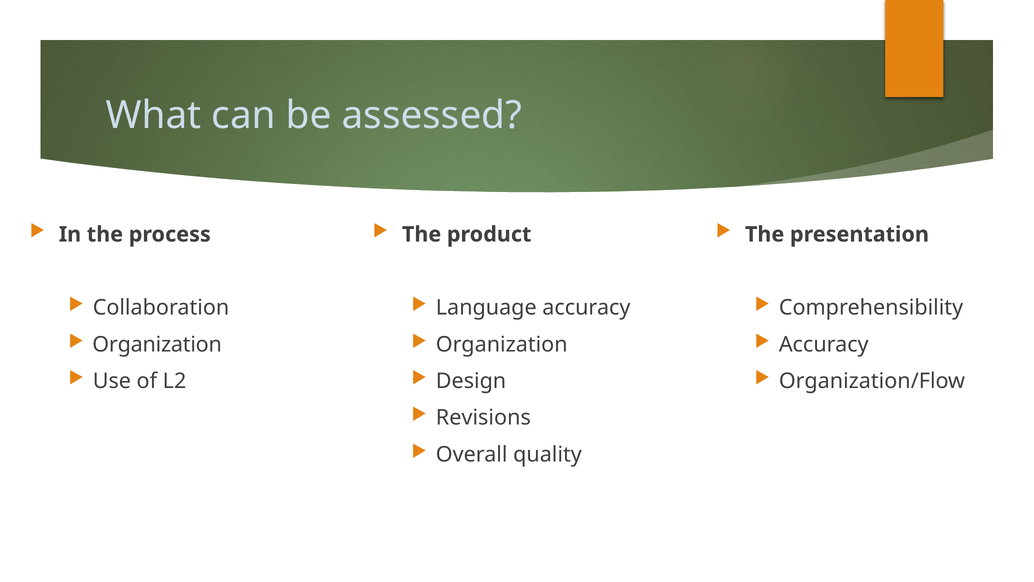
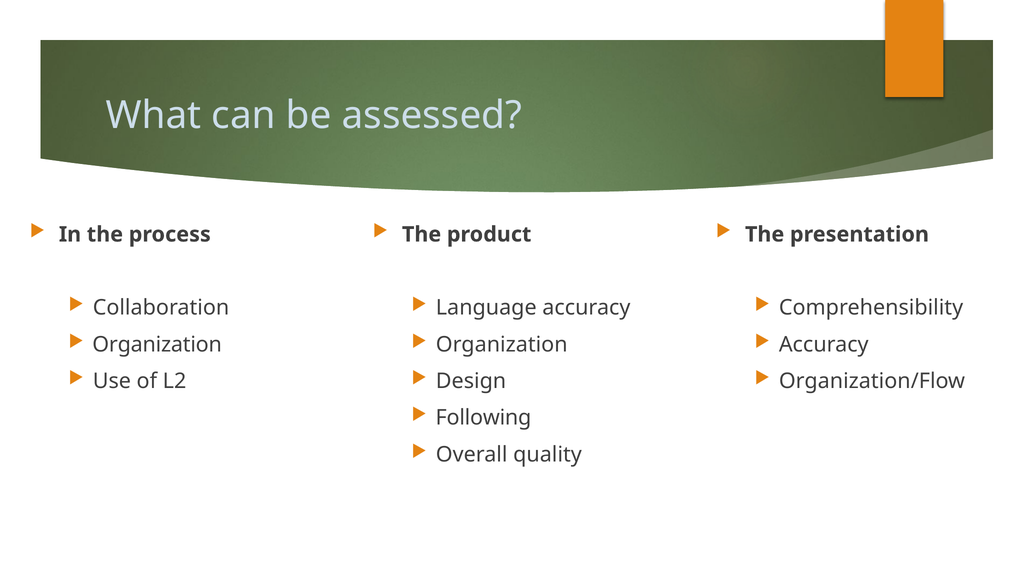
Revisions: Revisions -> Following (483, 418)
